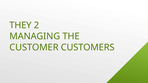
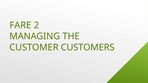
THEY: THEY -> FARE (20, 25)
